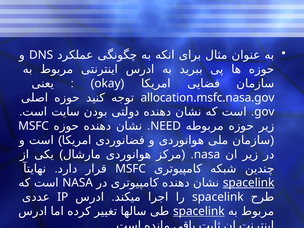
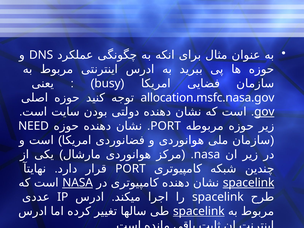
okay: okay -> busy (107, 83)
gov underline: none -> present (264, 112)
MSFC: MSFC -> NEED (34, 126)
NEED: NEED -> PORT (166, 126)
MSFC: MSFC -> PORT (131, 169)
NASA underline: none -> present (78, 183)
